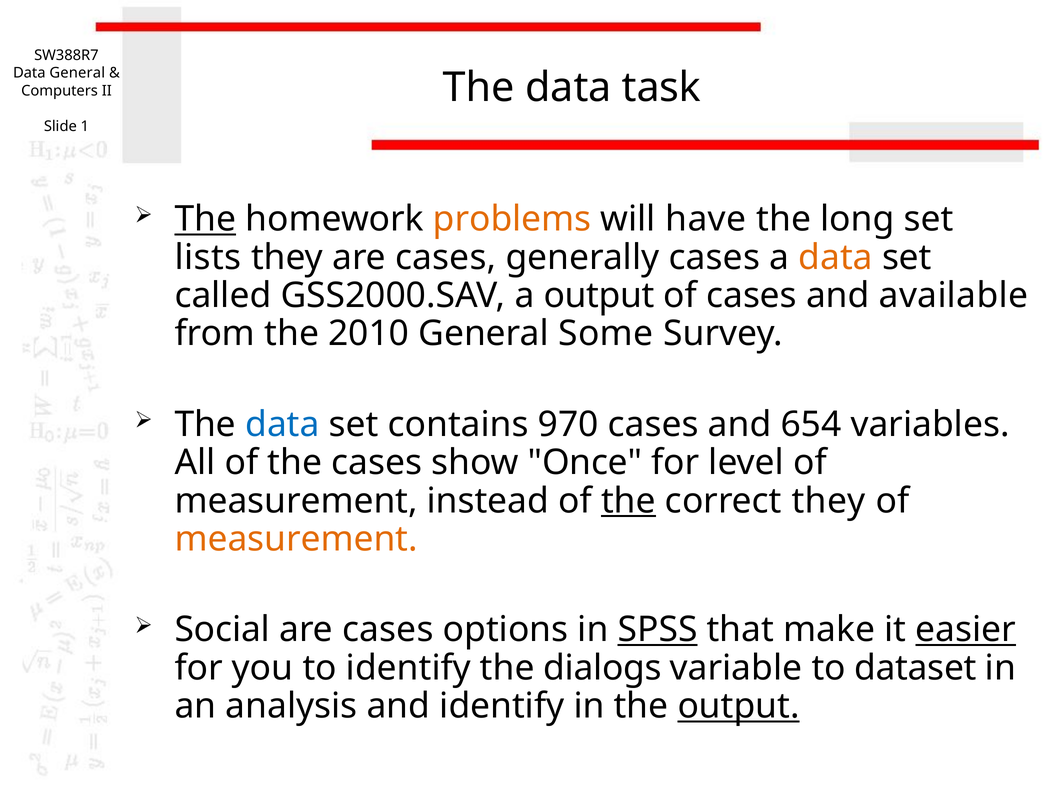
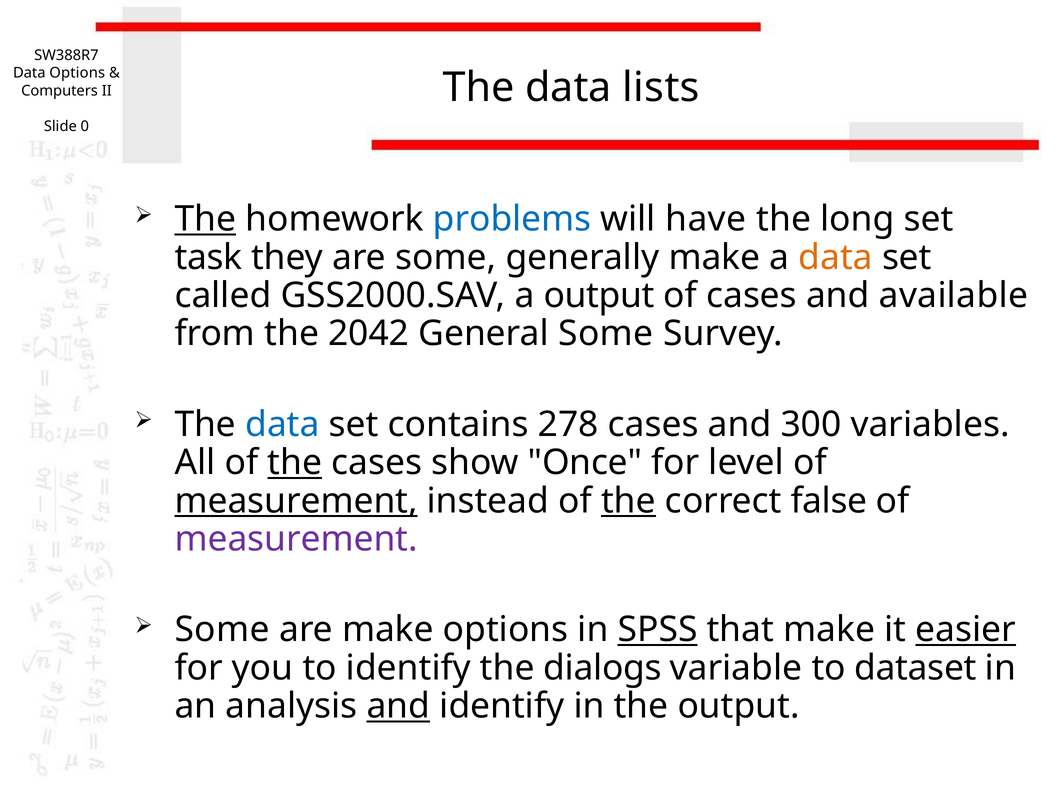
Data General: General -> Options (77, 73)
task: task -> lists (661, 88)
1: 1 -> 0 (85, 126)
problems colour: orange -> blue (512, 219)
lists: lists -> task (208, 257)
they are cases: cases -> some (446, 257)
generally cases: cases -> make (714, 257)
2010: 2010 -> 2042 (369, 334)
970: 970 -> 278 (568, 425)
654: 654 -> 300 (811, 425)
the underline: none -> present (295, 463)
measurement underline: none -> present (296, 501)
correct they: they -> false (829, 501)
measurement colour: orange -> purple (296, 539)
Social: Social -> Some (222, 630)
cases: cases -> make (388, 630)
and underline: none -> present (398, 706)
output underline: present -> none (739, 706)
